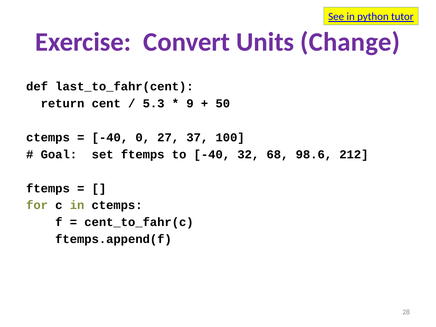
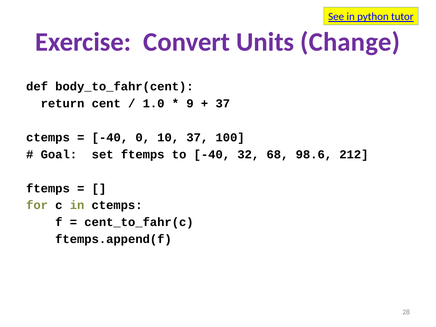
last_to_fahr(cent: last_to_fahr(cent -> body_to_fahr(cent (124, 87)
5.3: 5.3 -> 1.0 (154, 104)
50: 50 -> 37 (223, 104)
27: 27 -> 10 (168, 137)
